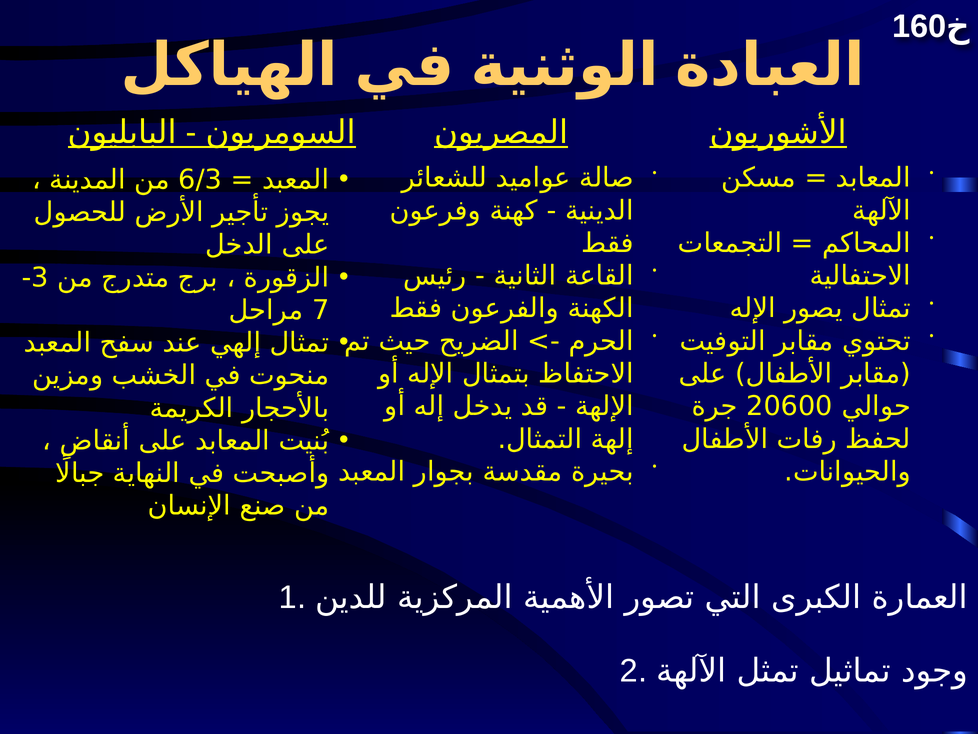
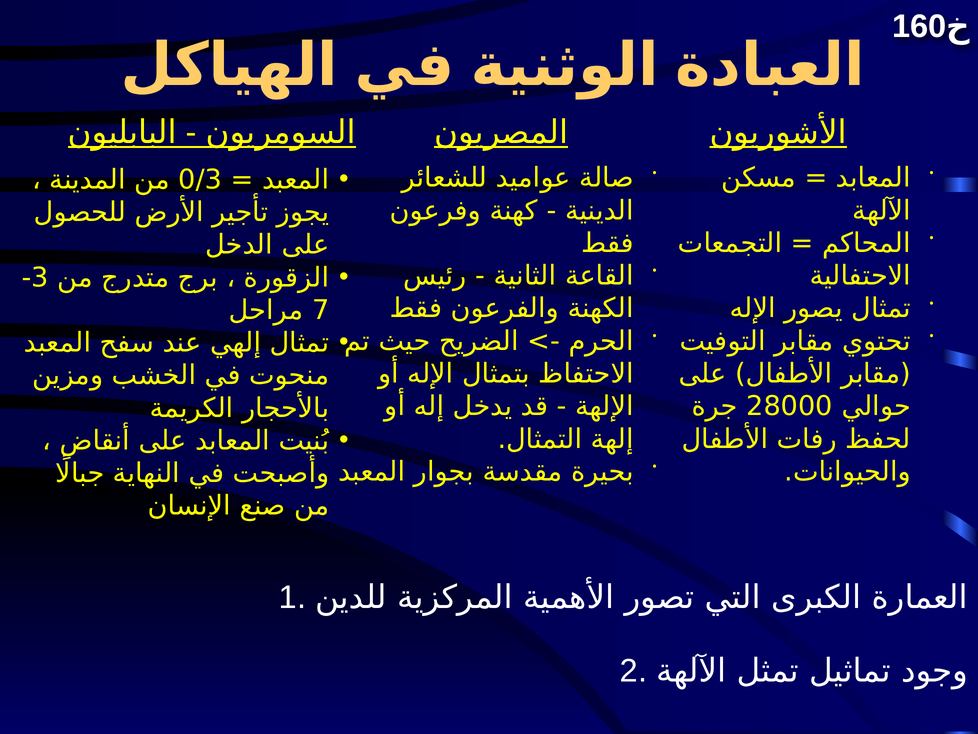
6/3: 6/3 -> 0/3 (200, 180)
20600: 20600 -> 28000 (789, 406)
